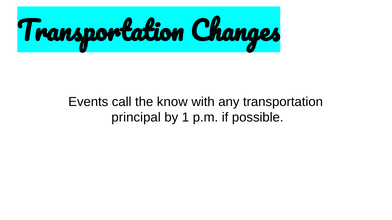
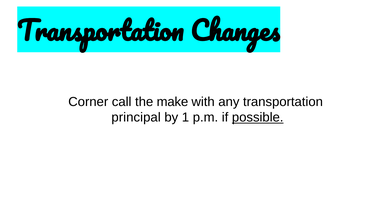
Events: Events -> Corner (88, 102)
know: know -> make (172, 102)
possible underline: none -> present (258, 118)
